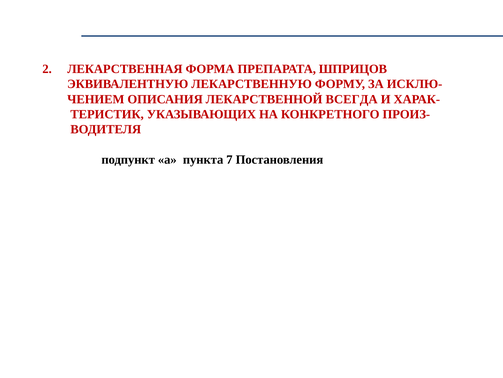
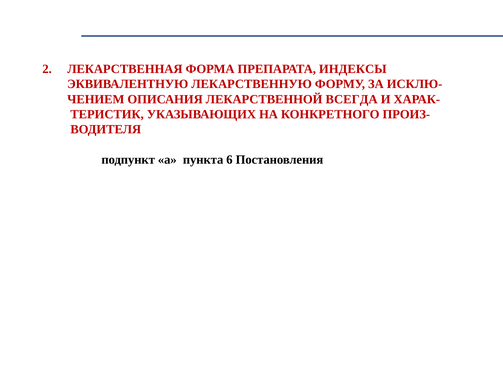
ШПРИЦОВ: ШПРИЦОВ -> ИНДЕКСЫ (353, 69)
7: 7 -> 6 (229, 159)
